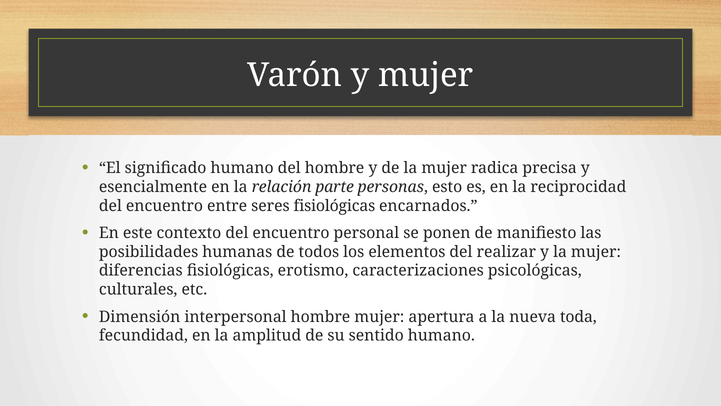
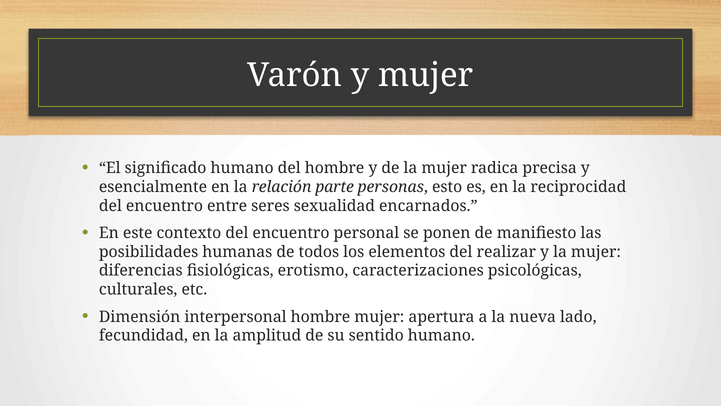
seres fisiológicas: fisiológicas -> sexualidad (334, 206)
toda: toda -> lado (578, 316)
